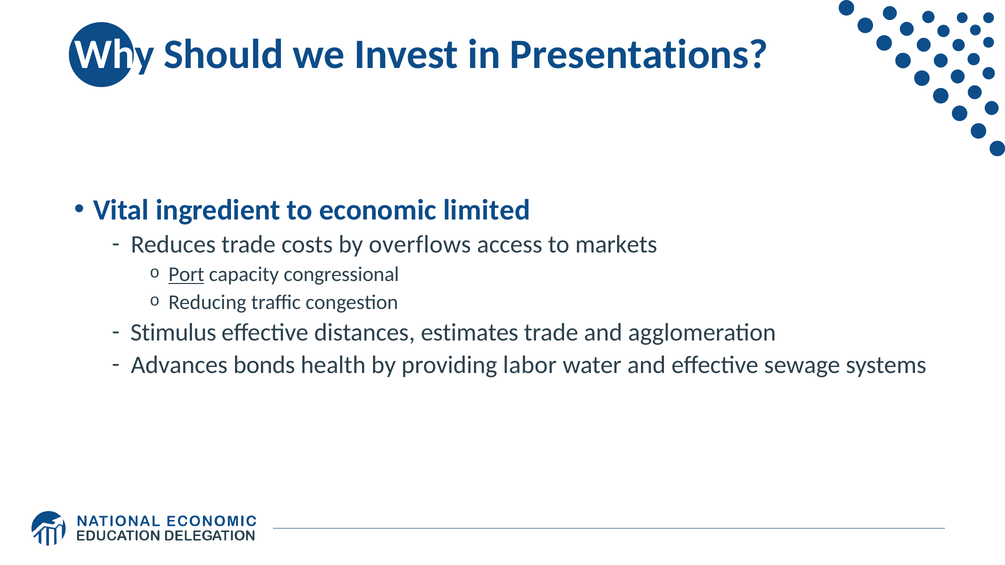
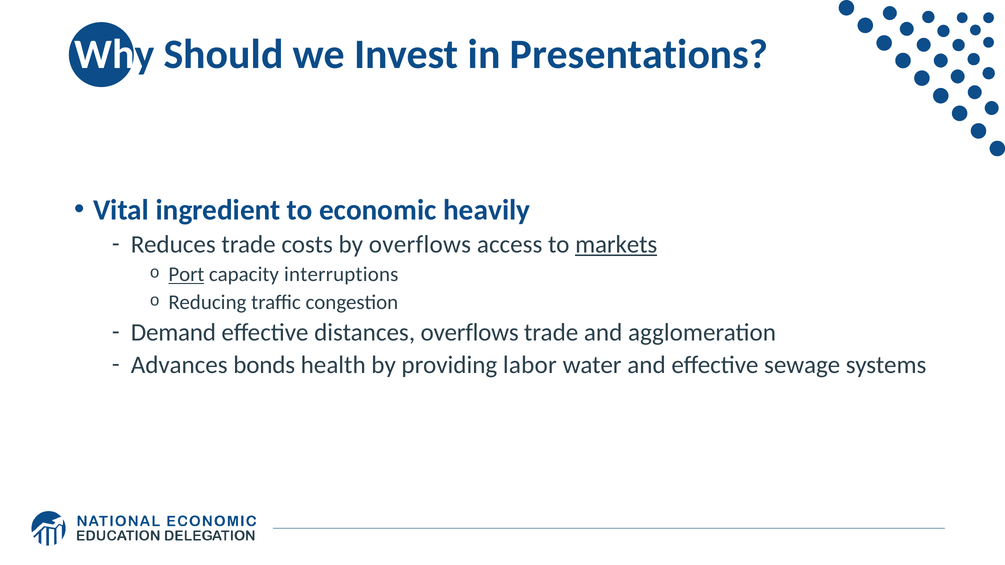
limited: limited -> heavily (487, 210)
markets underline: none -> present (616, 245)
congressional: congressional -> interruptions (341, 275)
Stimulus: Stimulus -> Demand (173, 333)
distances estimates: estimates -> overflows (470, 333)
